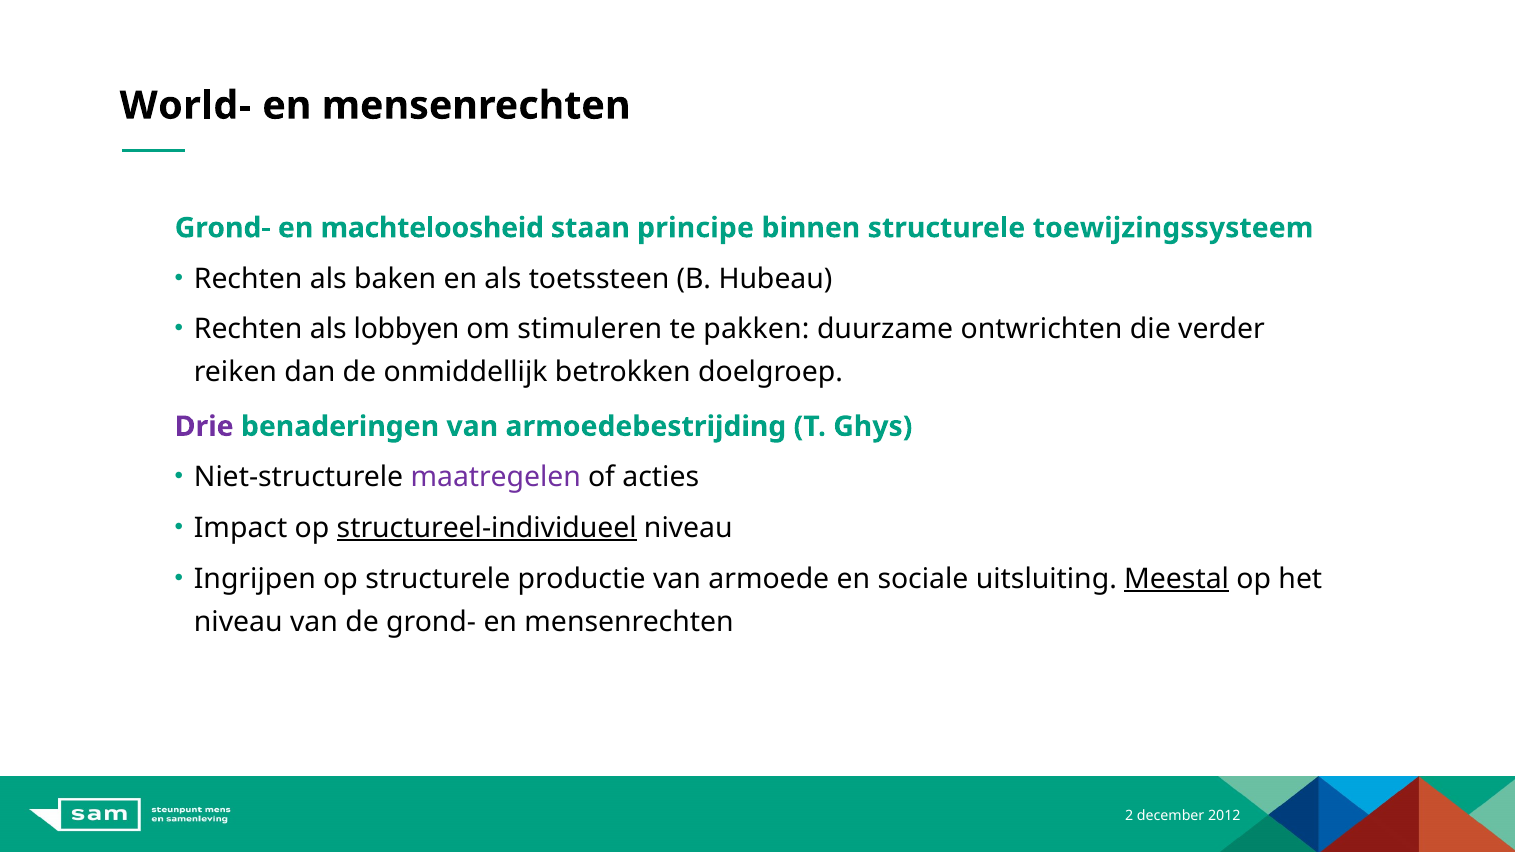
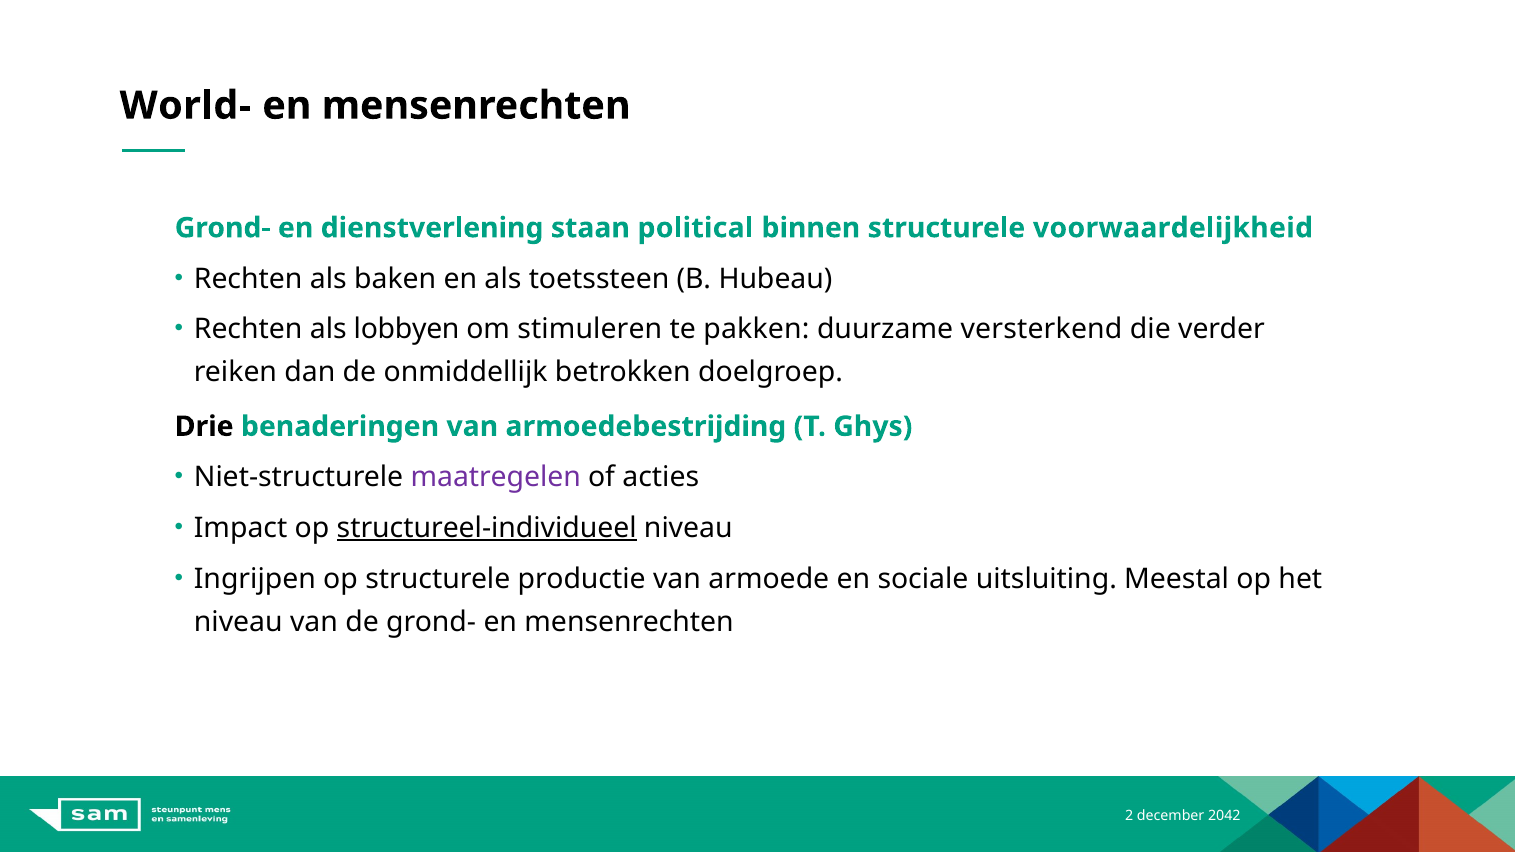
machteloosheid: machteloosheid -> dienstverlening (432, 228)
principe: principe -> political (695, 228)
toewijzingssysteem: toewijzingssysteem -> voorwaardelijkheid (1173, 228)
ontwrichten: ontwrichten -> versterkend (1041, 330)
Drie colour: purple -> black (204, 427)
Meestal underline: present -> none (1177, 579)
2012: 2012 -> 2042 (1224, 816)
